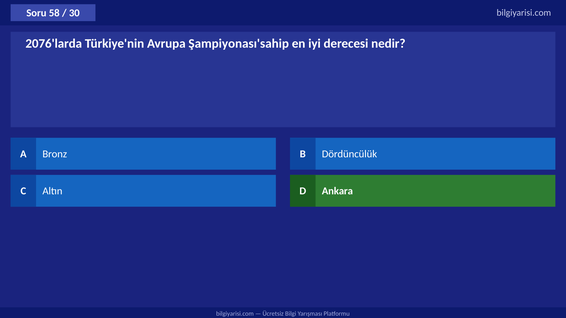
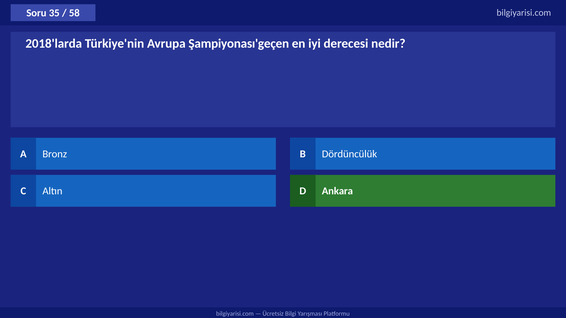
58: 58 -> 35 (54, 13)
30: 30 -> 58 (74, 13)
2076'larda: 2076'larda -> 2018'larda (54, 44)
Şampiyonası'sahip: Şampiyonası'sahip -> Şampiyonası'geçen (239, 44)
